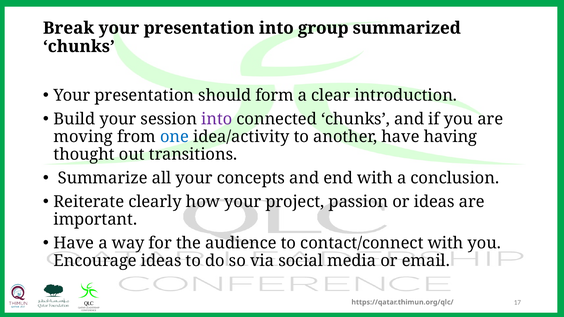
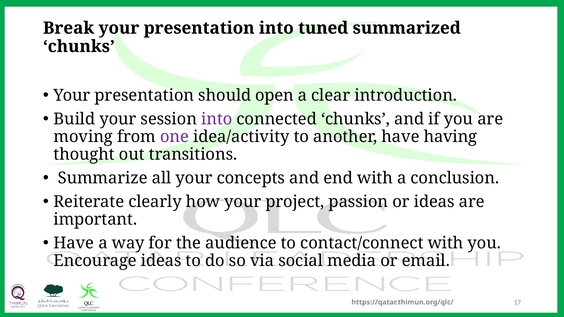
group: group -> tuned (323, 28)
form: form -> open (275, 95)
one colour: blue -> purple (175, 137)
